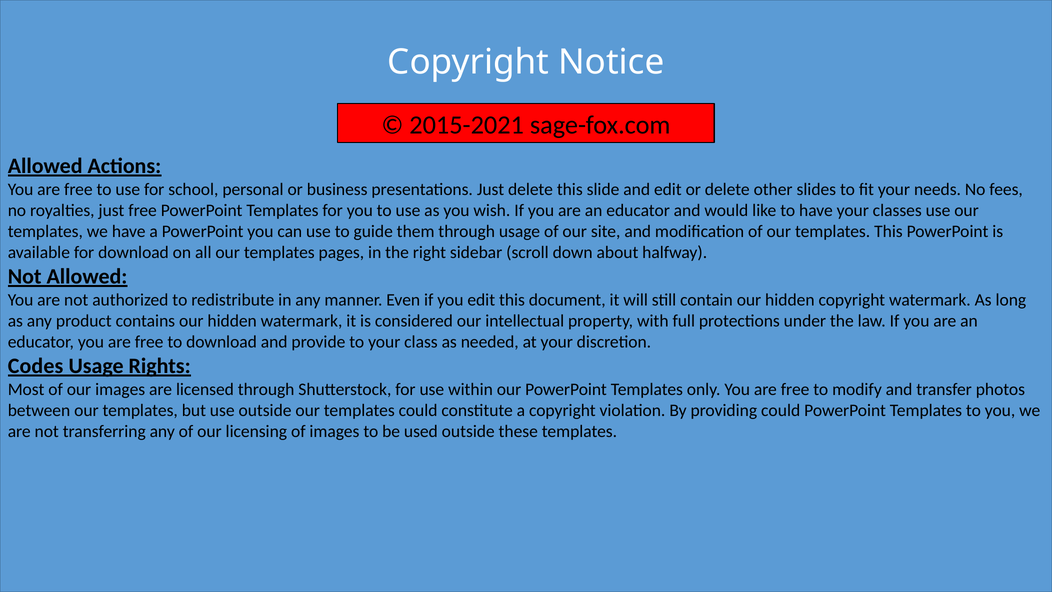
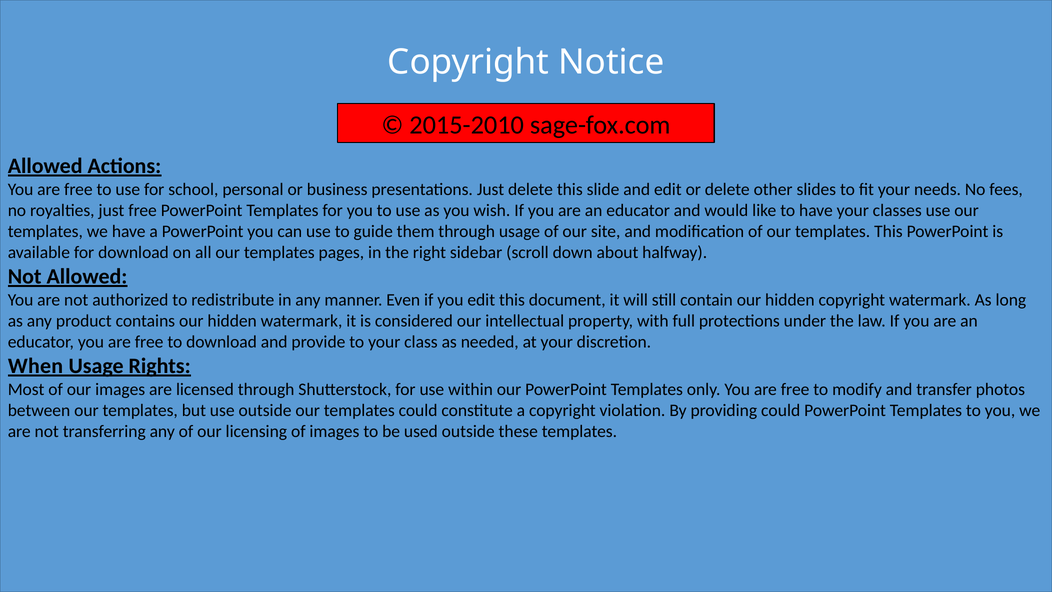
2015-2021: 2015-2021 -> 2015-2010 (467, 125)
Codes: Codes -> When (36, 366)
